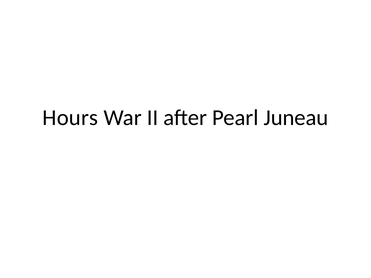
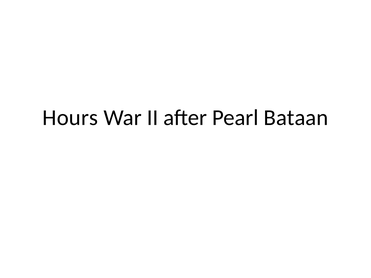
Juneau: Juneau -> Bataan (296, 118)
